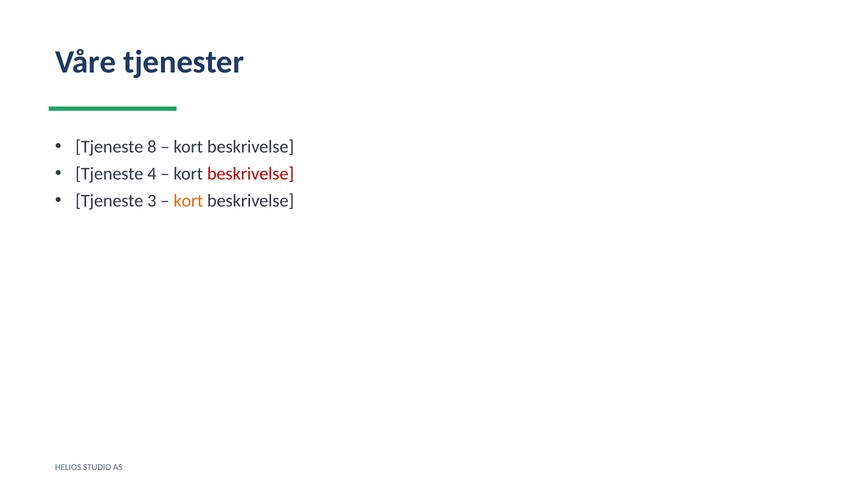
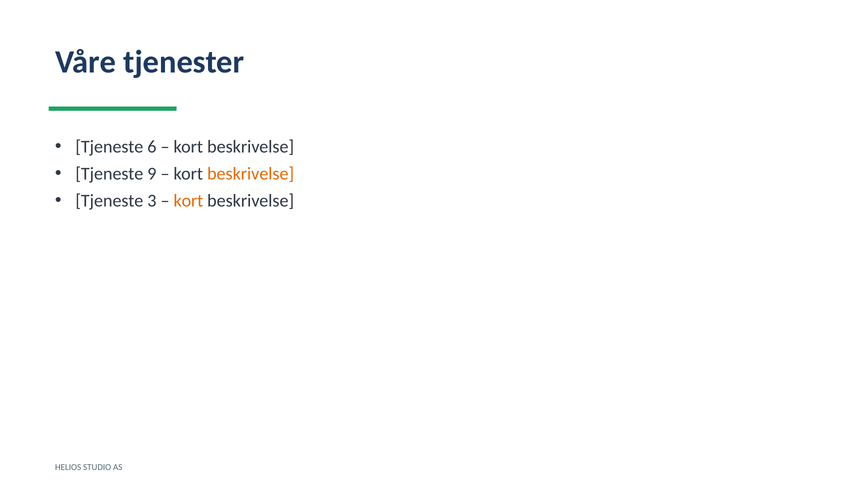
8: 8 -> 6 (152, 147)
4: 4 -> 9 (152, 174)
beskrivelse colour: red -> orange (251, 174)
